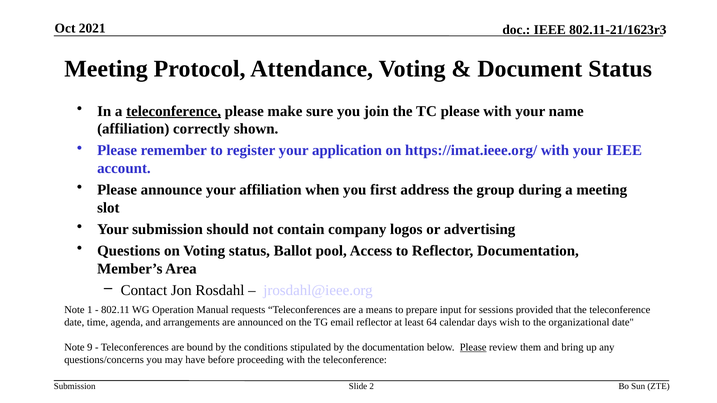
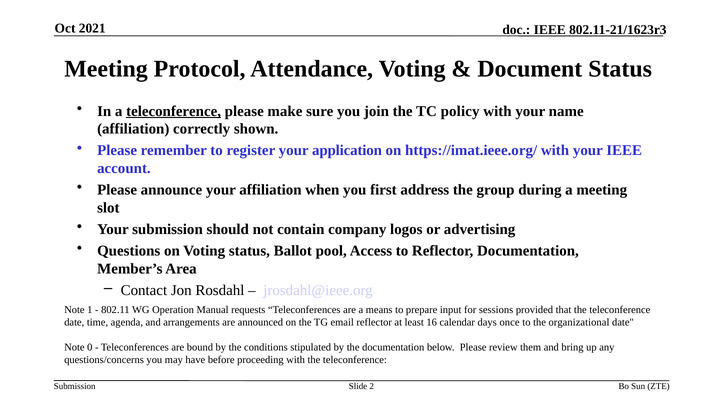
TC please: please -> policy (460, 111)
64: 64 -> 16 (432, 323)
wish: wish -> once (510, 323)
9: 9 -> 0 (90, 348)
Please underline: present -> none (473, 348)
